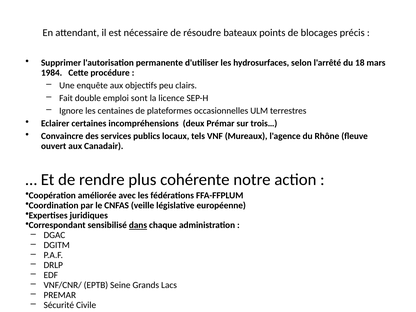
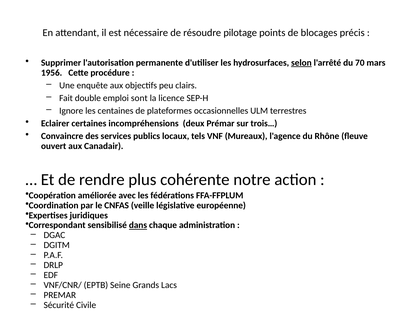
bateaux: bateaux -> pilotage (240, 33)
selon underline: none -> present (301, 63)
18: 18 -> 70 (360, 63)
1984: 1984 -> 1956 (52, 73)
